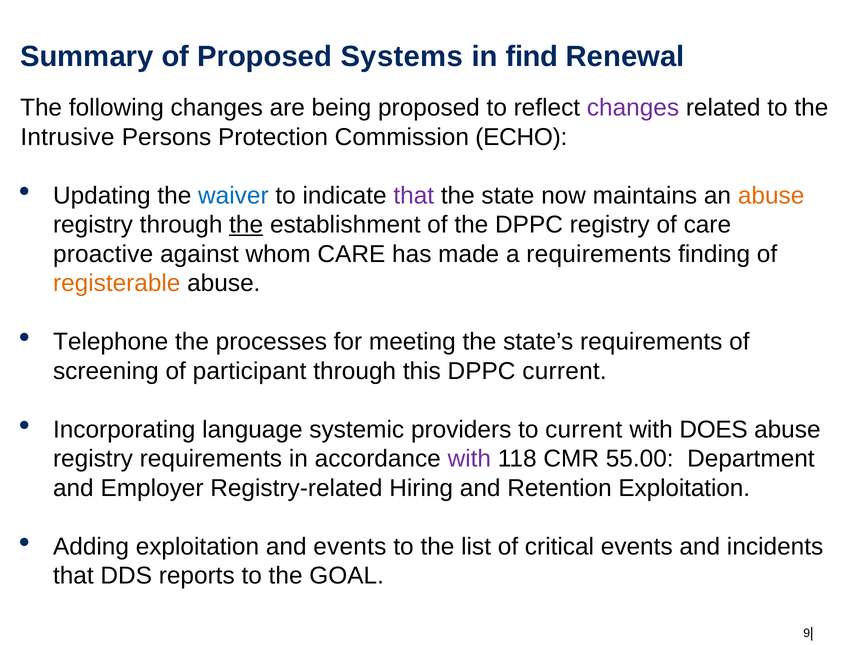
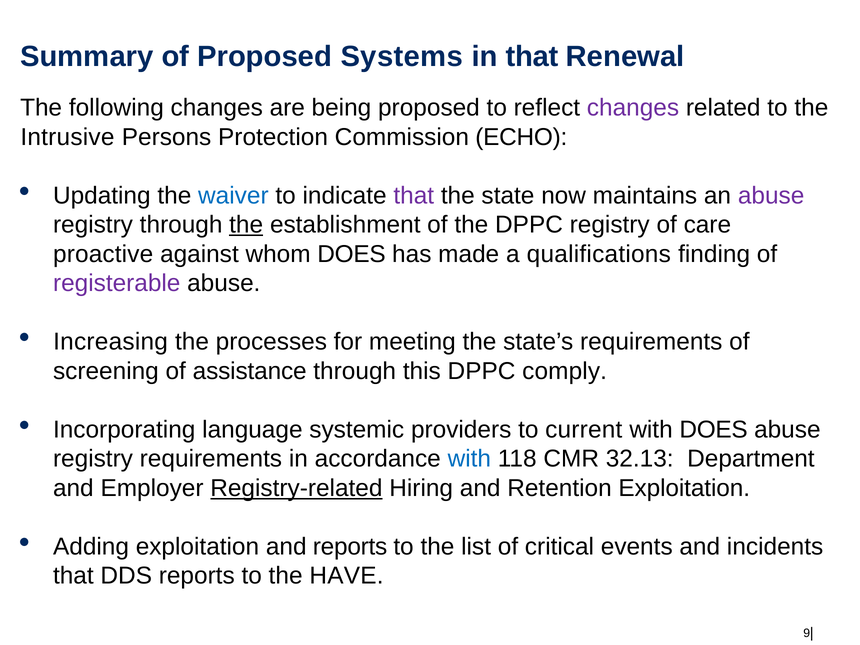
in find: find -> that (532, 57)
abuse colour: orange -> purple (771, 196)
whom CARE: CARE -> DOES (352, 254)
a requirements: requirements -> qualifications (599, 254)
registerable colour: orange -> purple (117, 283)
Telephone: Telephone -> Increasing (111, 342)
participant: participant -> assistance (250, 371)
DPPC current: current -> comply (565, 371)
with colour: purple -> blue (469, 459)
55.00: 55.00 -> 32.13 (640, 459)
Registry-related underline: none -> present (296, 488)
and events: events -> reports (350, 547)
GOAL: GOAL -> HAVE (346, 576)
